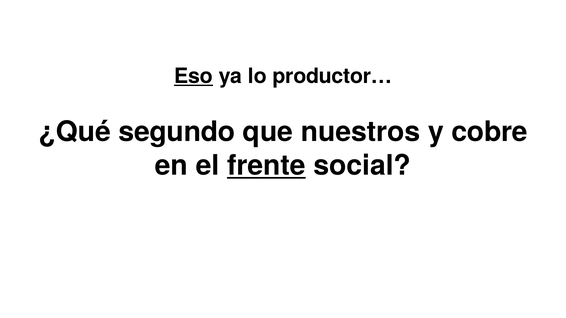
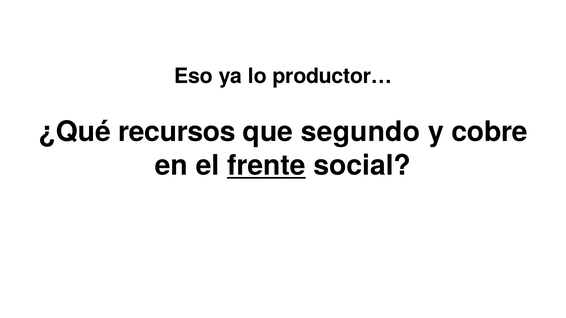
Eso underline: present -> none (193, 76)
segundo: segundo -> recursos (177, 132)
nuestros: nuestros -> segundo (360, 132)
